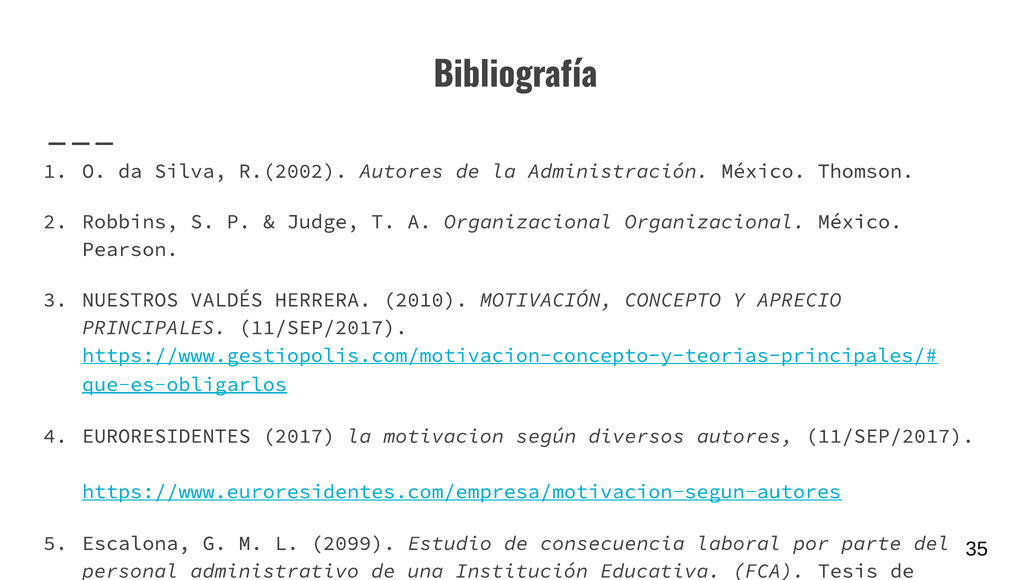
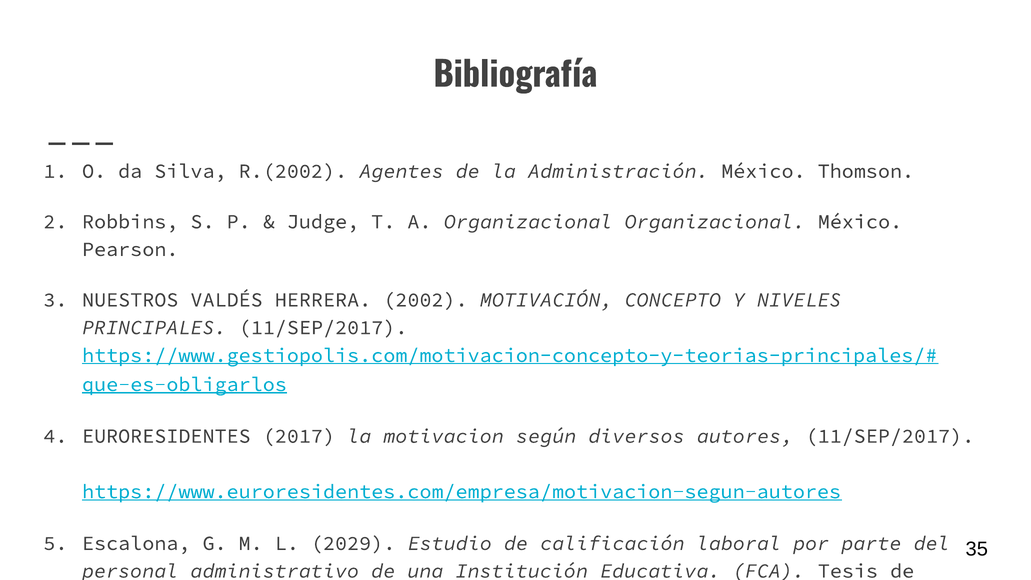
R.(2002 Autores: Autores -> Agentes (402, 171)
2010: 2010 -> 2002 (425, 300)
APRECIO: APRECIO -> NIVELES (799, 300)
2099: 2099 -> 2029 (353, 543)
consecuencia: consecuencia -> calificación (612, 543)
